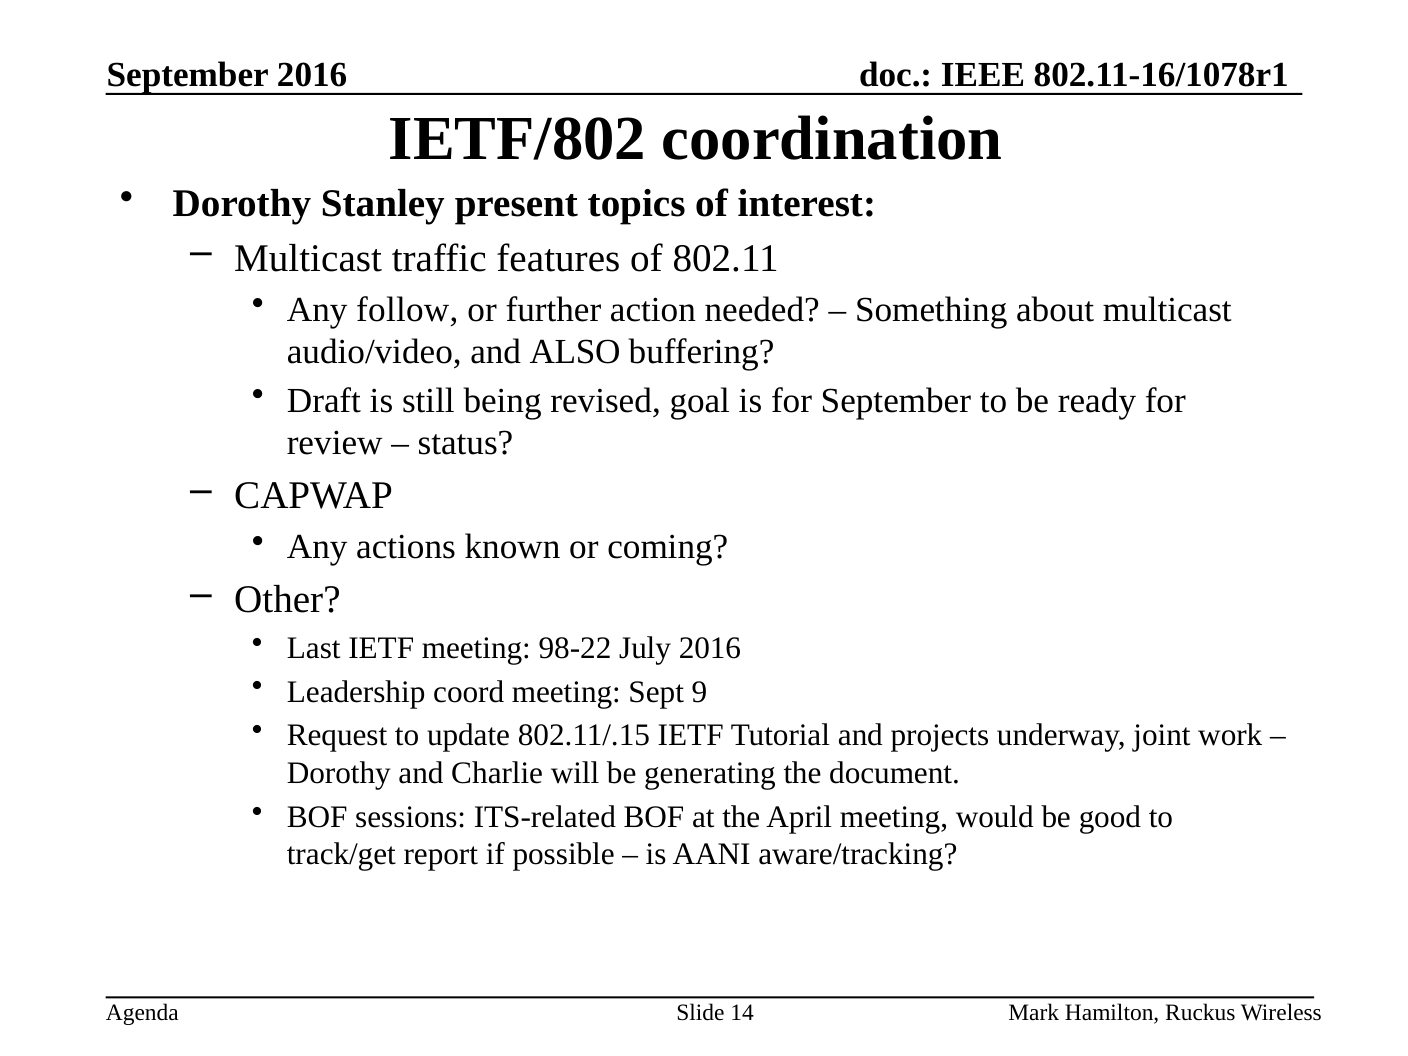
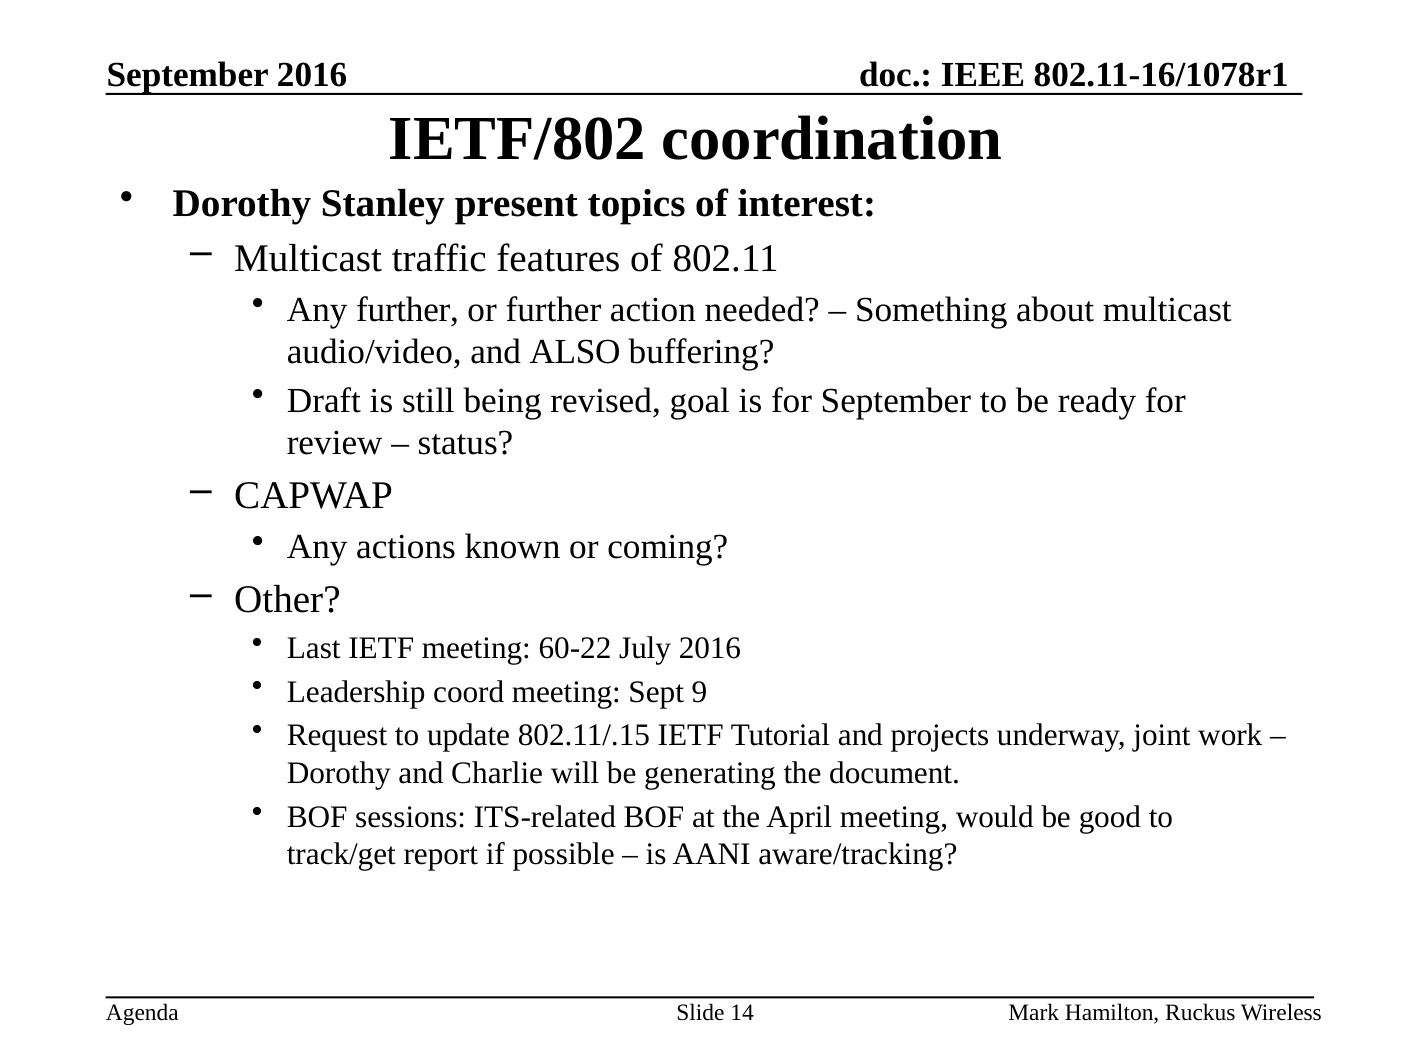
Any follow: follow -> further (408, 310)
98-22: 98-22 -> 60-22 (575, 648)
